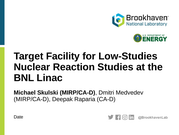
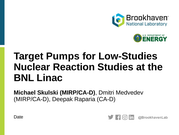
Facility: Facility -> Pumps (63, 56)
